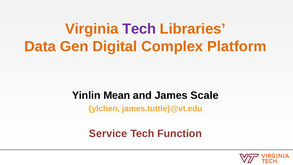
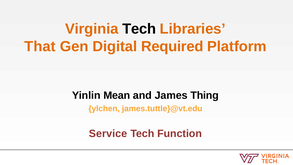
Tech colour: purple -> black (139, 29)
Data: Data -> That (40, 46)
Complex: Complex -> Required (172, 46)
Scale: Scale -> Thing (205, 95)
